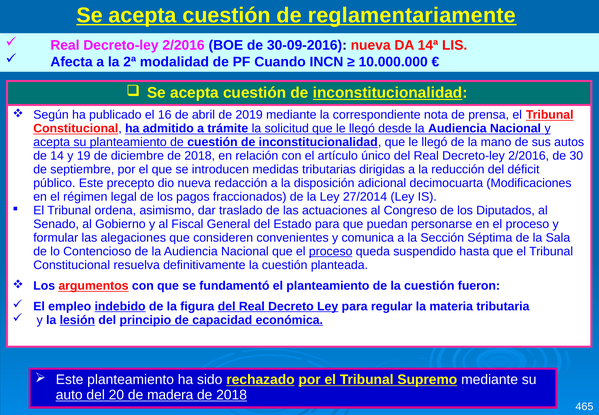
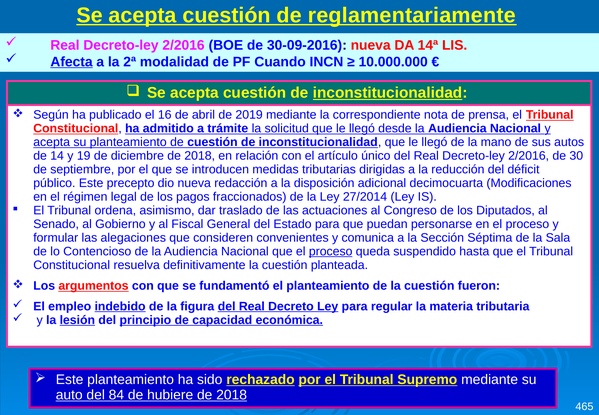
Afecta underline: none -> present (71, 62)
20: 20 -> 84 (116, 395)
madera: madera -> hubiere (170, 395)
